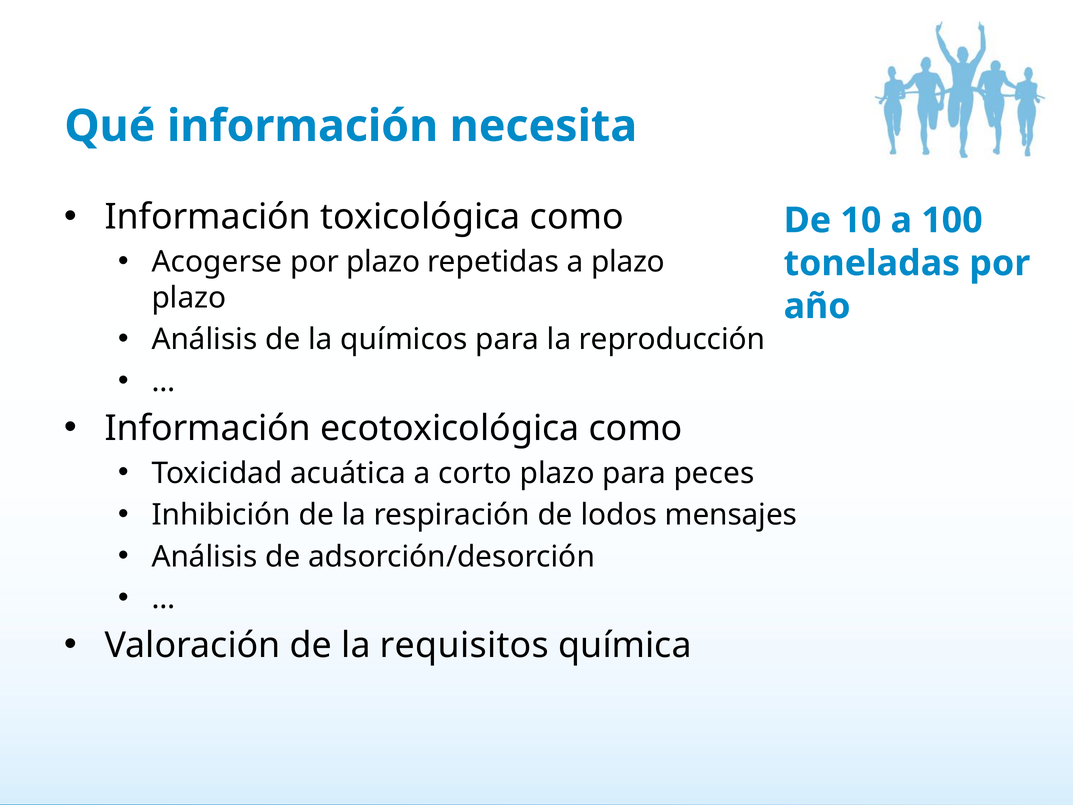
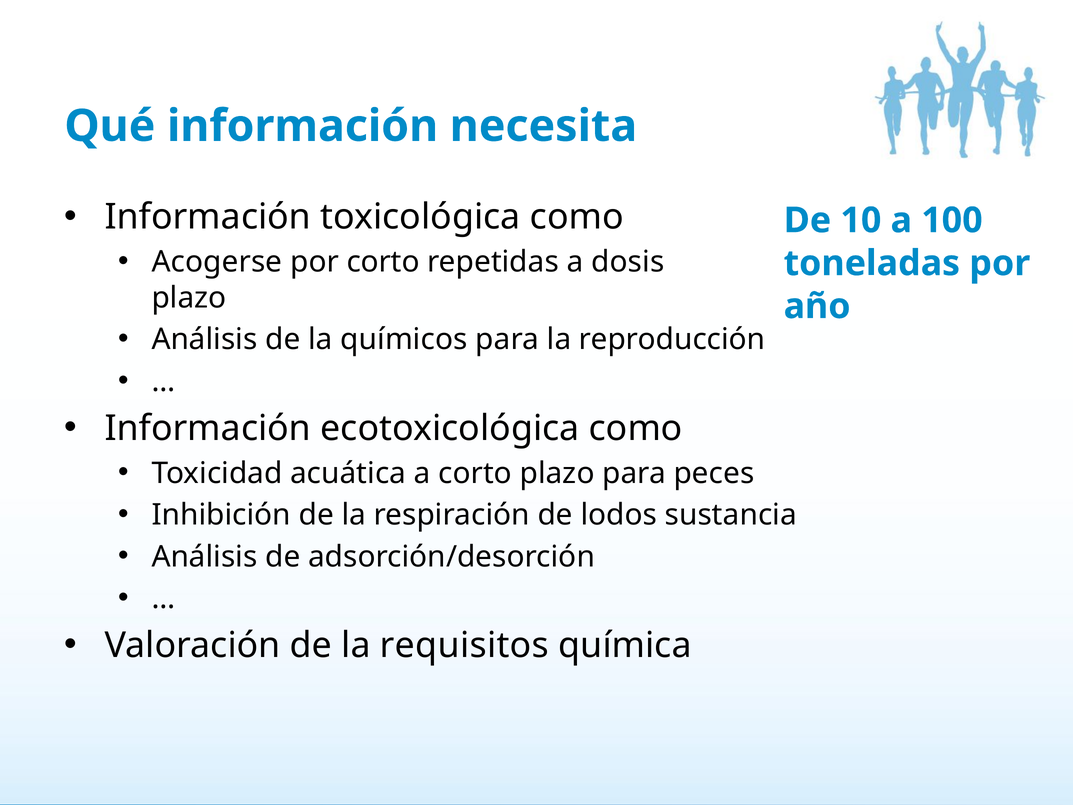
por plazo: plazo -> corto (383, 262)
a plazo: plazo -> dosis (628, 262)
mensajes: mensajes -> sustancia (731, 515)
